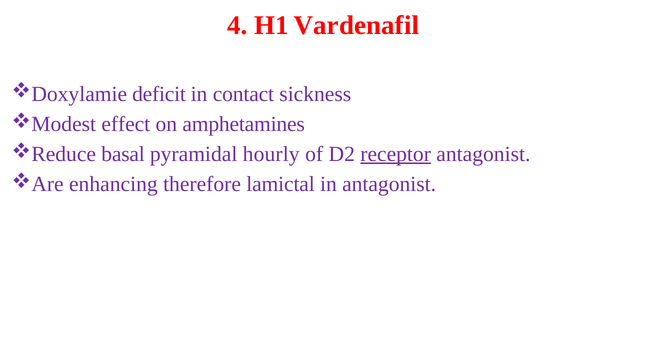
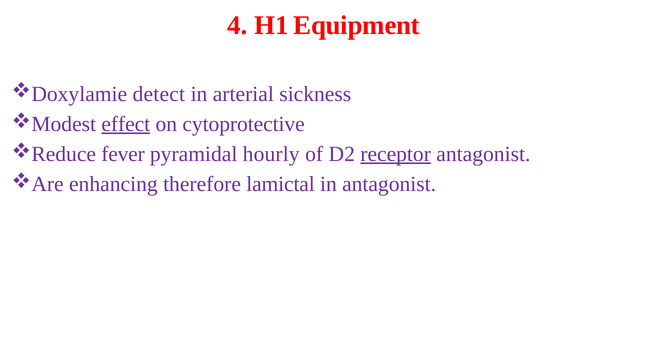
Vardenafil: Vardenafil -> Equipment (357, 25)
deficit: deficit -> detect (159, 94)
contact: contact -> arterial (243, 94)
effect underline: none -> present (126, 124)
amphetamines: amphetamines -> cytoprotective (244, 124)
basal: basal -> fever (123, 154)
